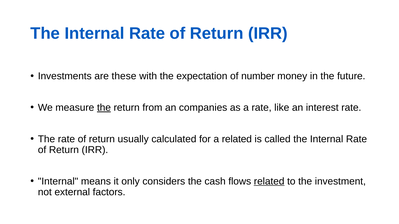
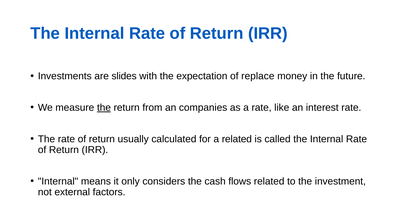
these: these -> slides (124, 76)
number: number -> replace (258, 76)
related underline: present -> none (269, 182)
